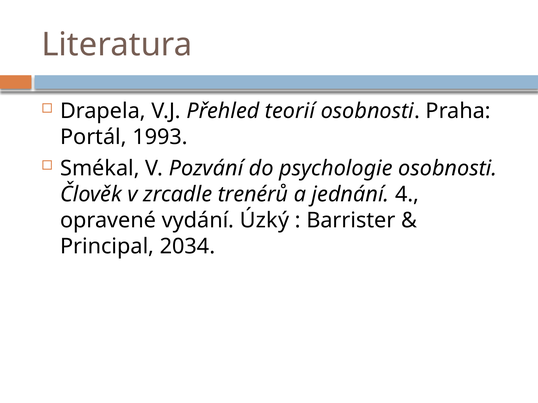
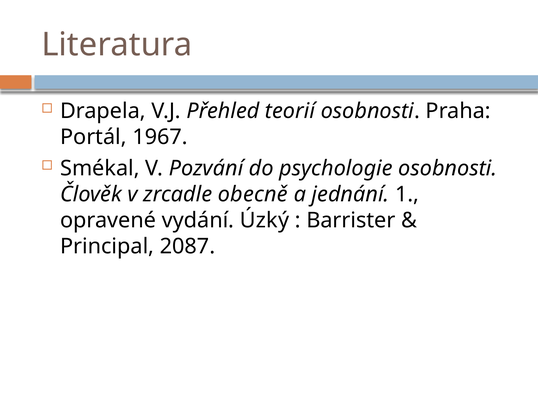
1993: 1993 -> 1967 (160, 137)
trenérů: trenérů -> obecně (253, 195)
4: 4 -> 1 (407, 195)
2034: 2034 -> 2087 (187, 247)
